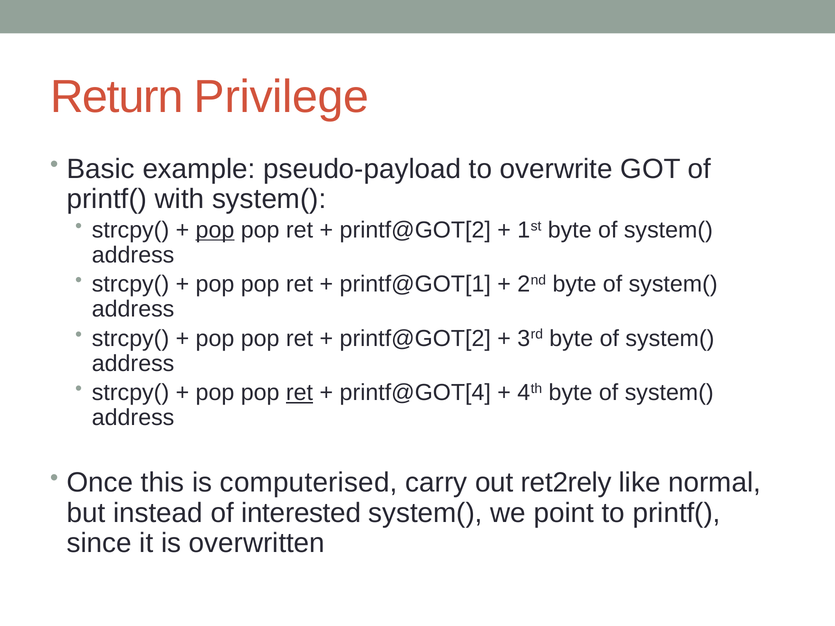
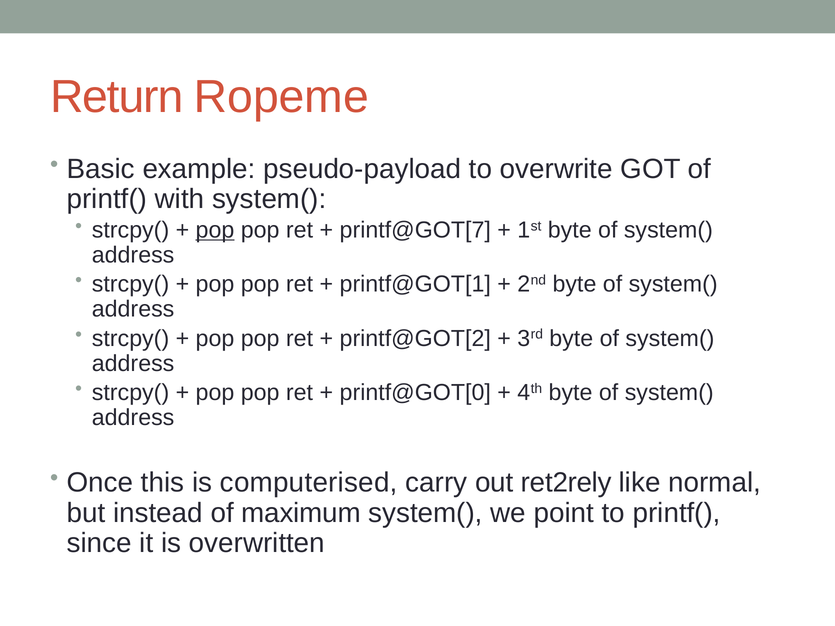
Privilege: Privilege -> Ropeme (281, 97)
printf@GOT[2: printf@GOT[2 -> printf@GOT[7 (415, 230)
ret underline: present -> none (299, 393)
printf@GOT[4: printf@GOT[4 -> printf@GOT[0 (415, 393)
interested: interested -> maximum (301, 513)
